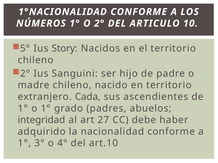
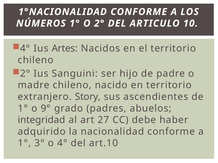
5°: 5° -> 4° (25, 49)
Story: Story -> Artes (65, 49)
Cada: Cada -> Story (88, 97)
o 1°: 1° -> 9° (46, 109)
